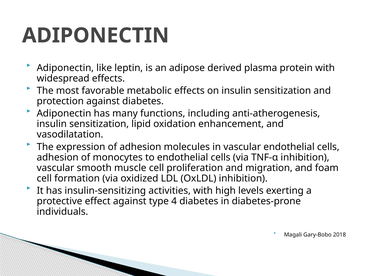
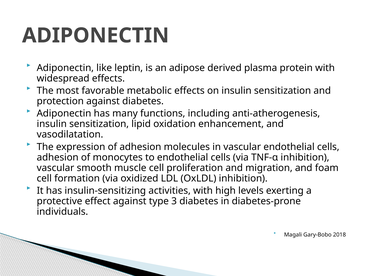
4: 4 -> 3 (174, 201)
